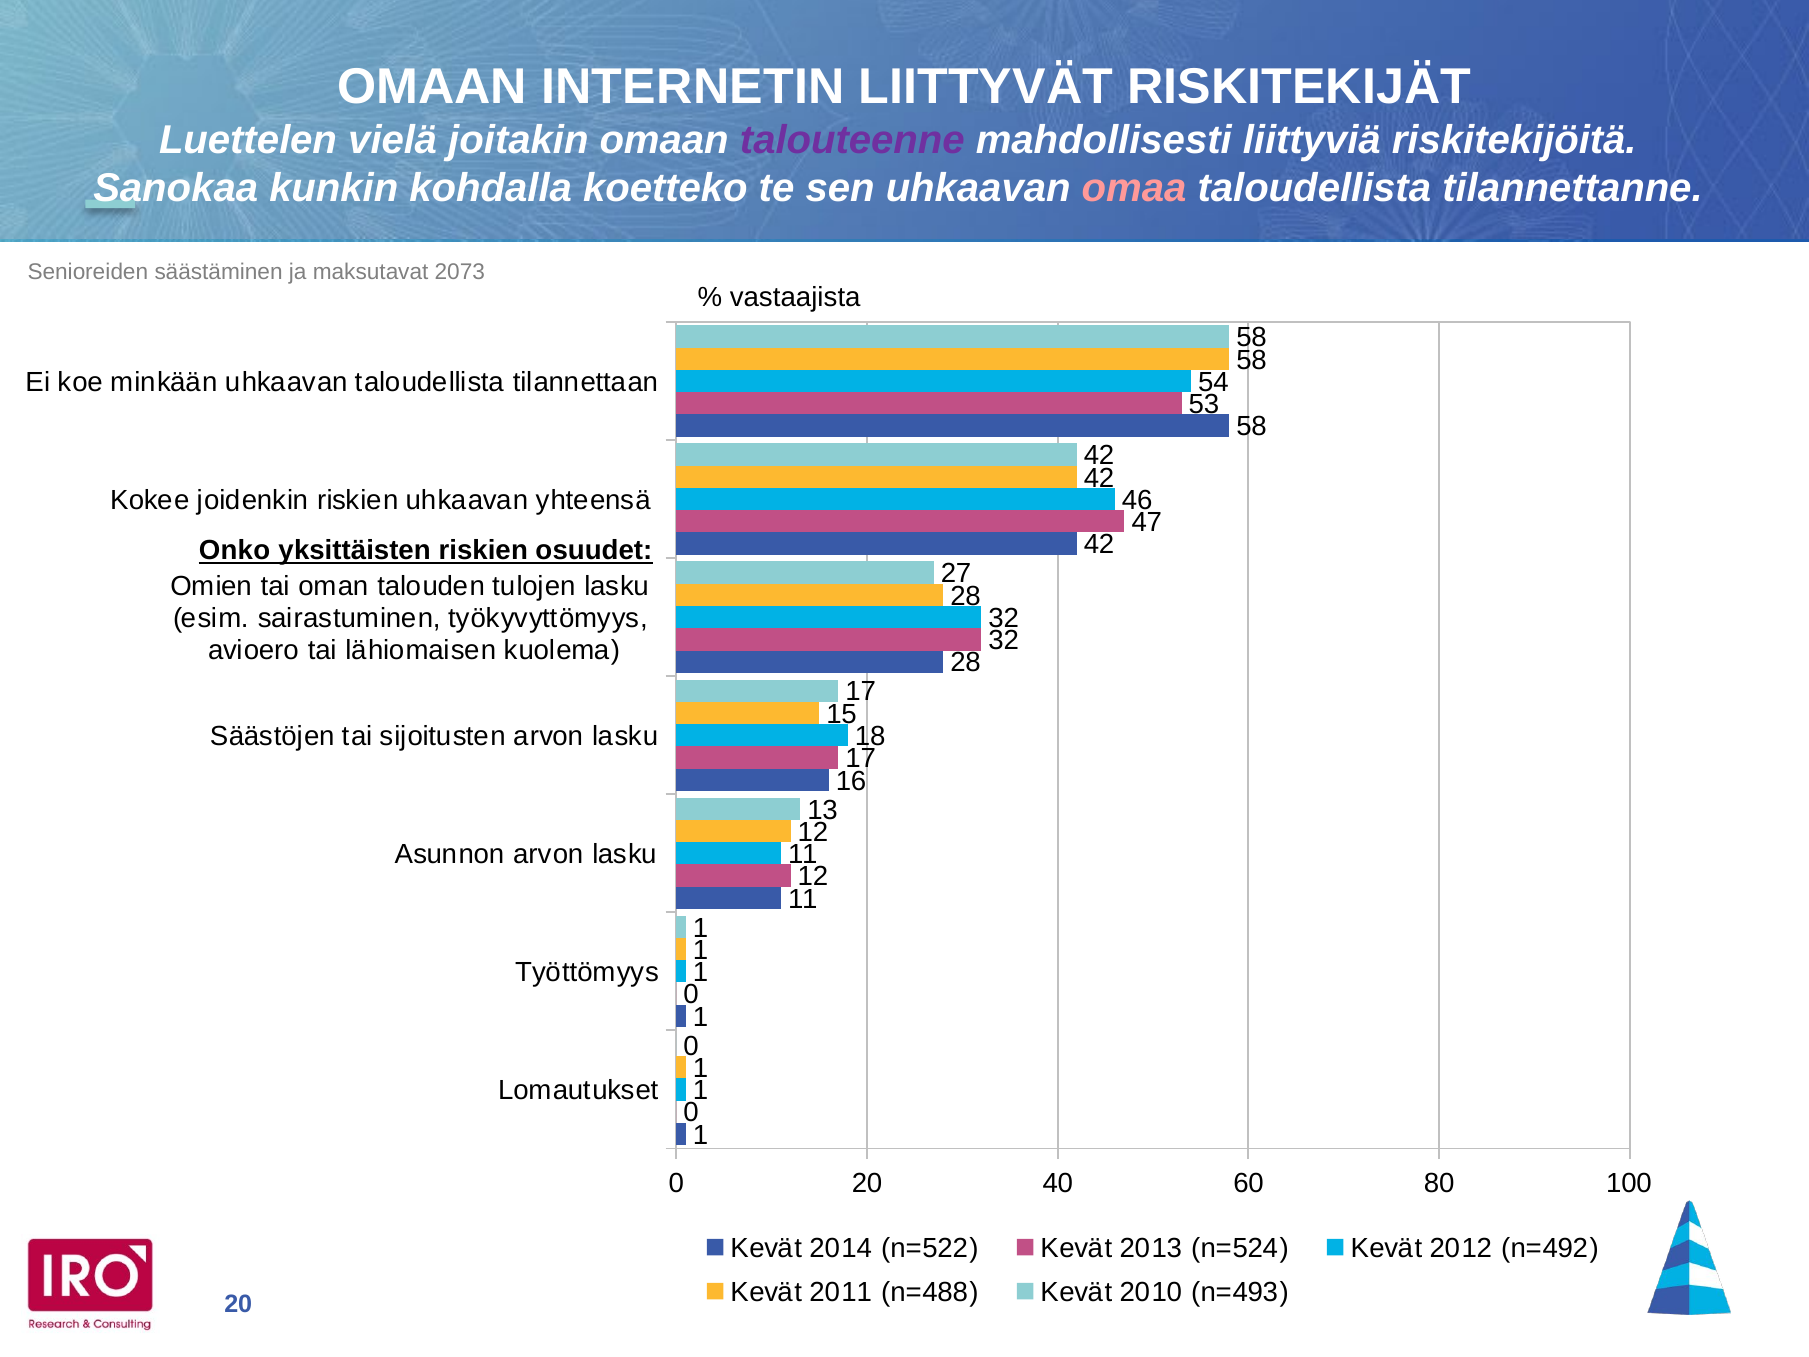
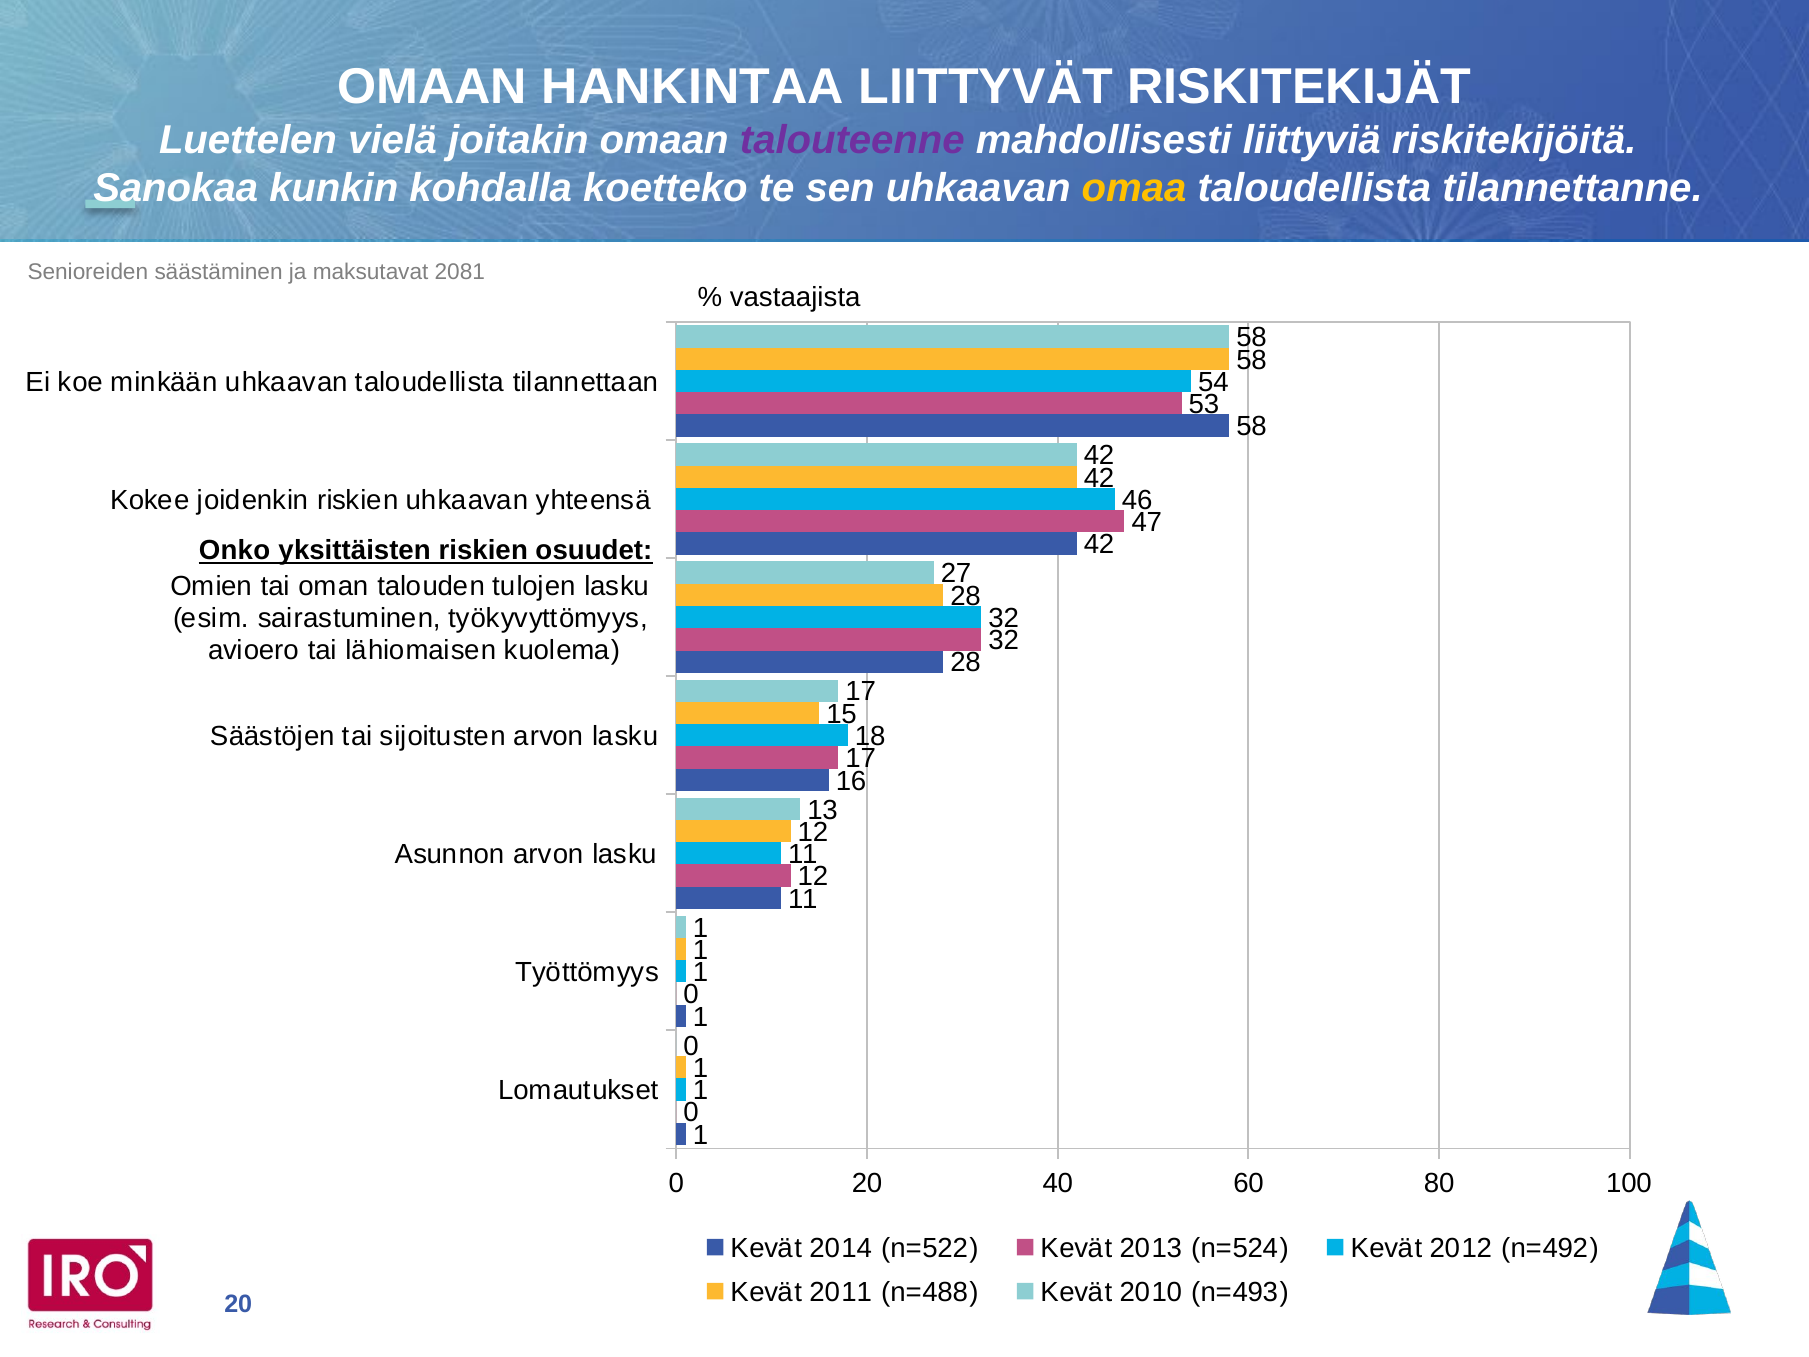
INTERNETIN: INTERNETIN -> HANKINTAA (693, 87)
omaa colour: pink -> yellow (1134, 189)
2073: 2073 -> 2081 (460, 272)
